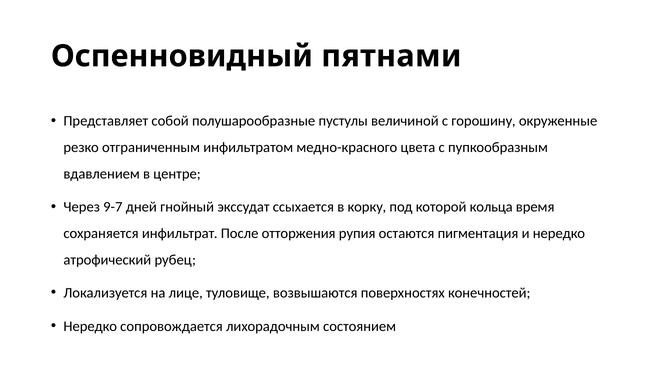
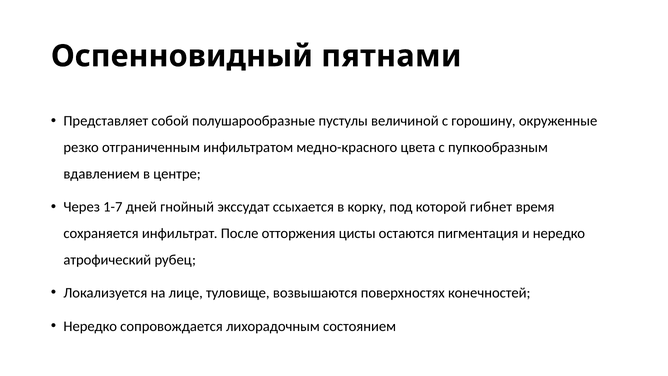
9-7: 9-7 -> 1-7 (113, 207)
кольца: кольца -> гибнет (491, 207)
рупия: рупия -> цисты (357, 233)
